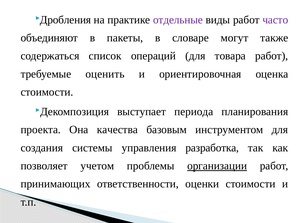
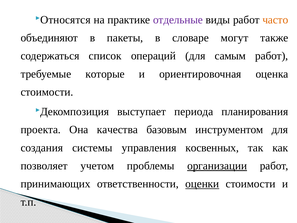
Дробления: Дробления -> Относятся (65, 20)
часто colour: purple -> orange (275, 20)
товара: товара -> самым (230, 56)
оценить: оценить -> которые (105, 74)
разработка: разработка -> косвенных (212, 148)
оценки underline: none -> present (202, 184)
